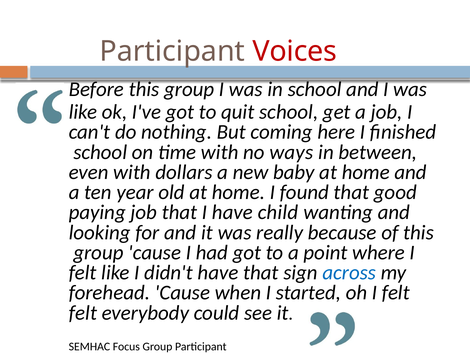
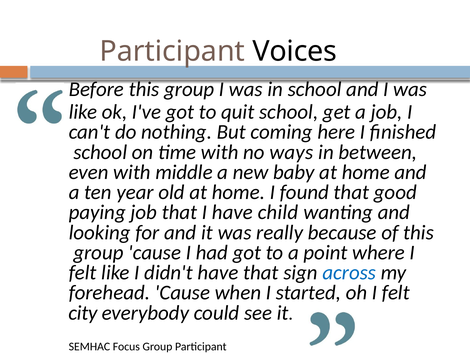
Voices colour: red -> black (295, 51)
dollars: dollars -> middle (184, 172)
felt: felt -> city (83, 312)
